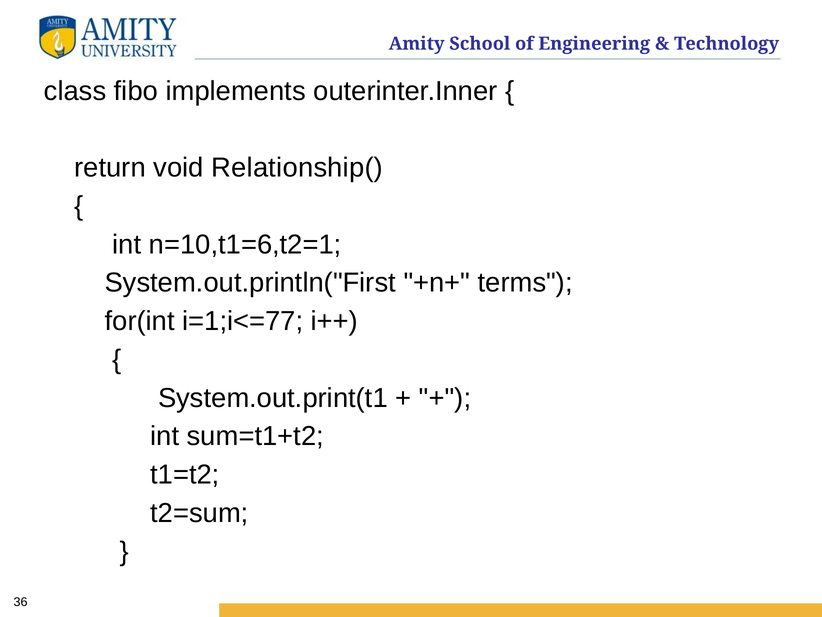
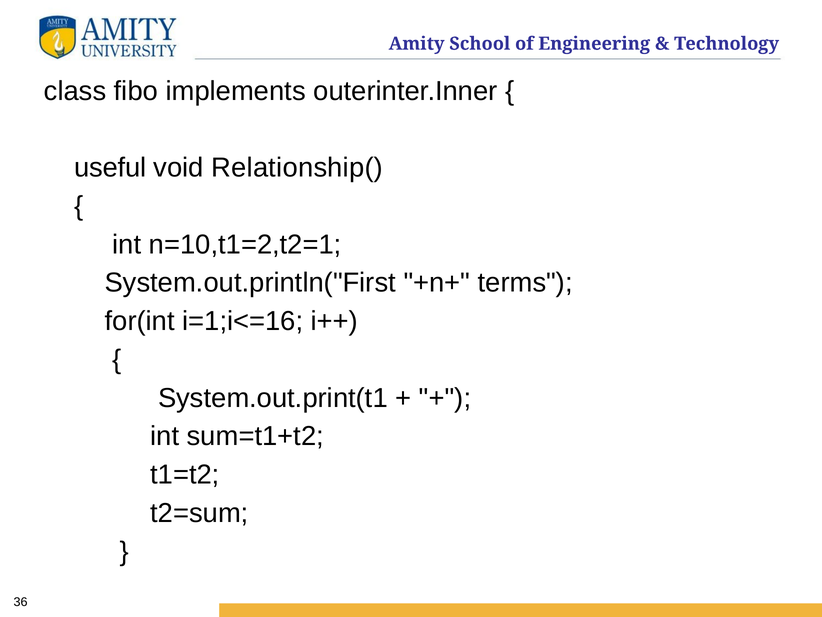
return: return -> useful (110, 168)
n=10,t1=6,t2=1: n=10,t1=6,t2=1 -> n=10,t1=2,t2=1 (245, 244)
i=1;i<=77: i=1;i<=77 -> i=1;i<=16 (243, 321)
